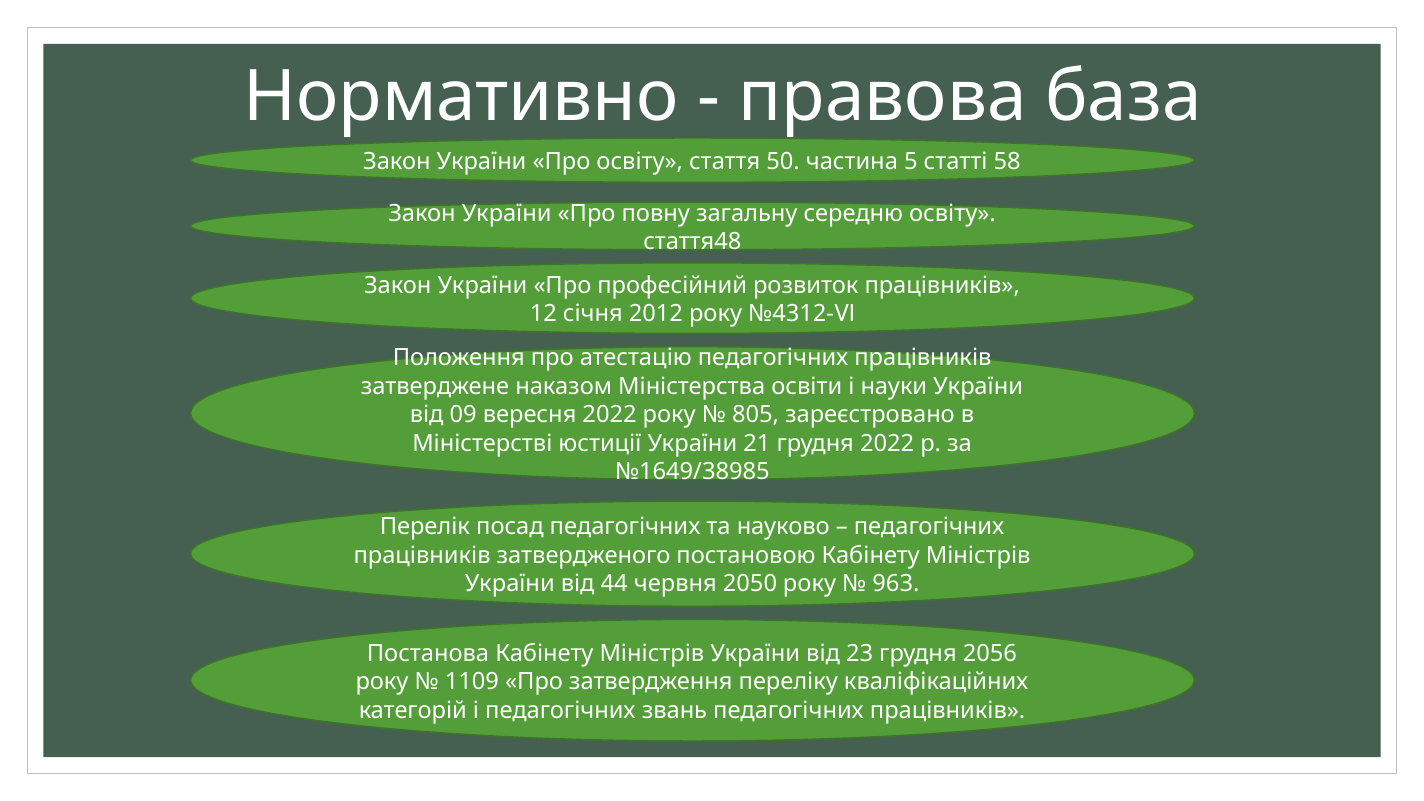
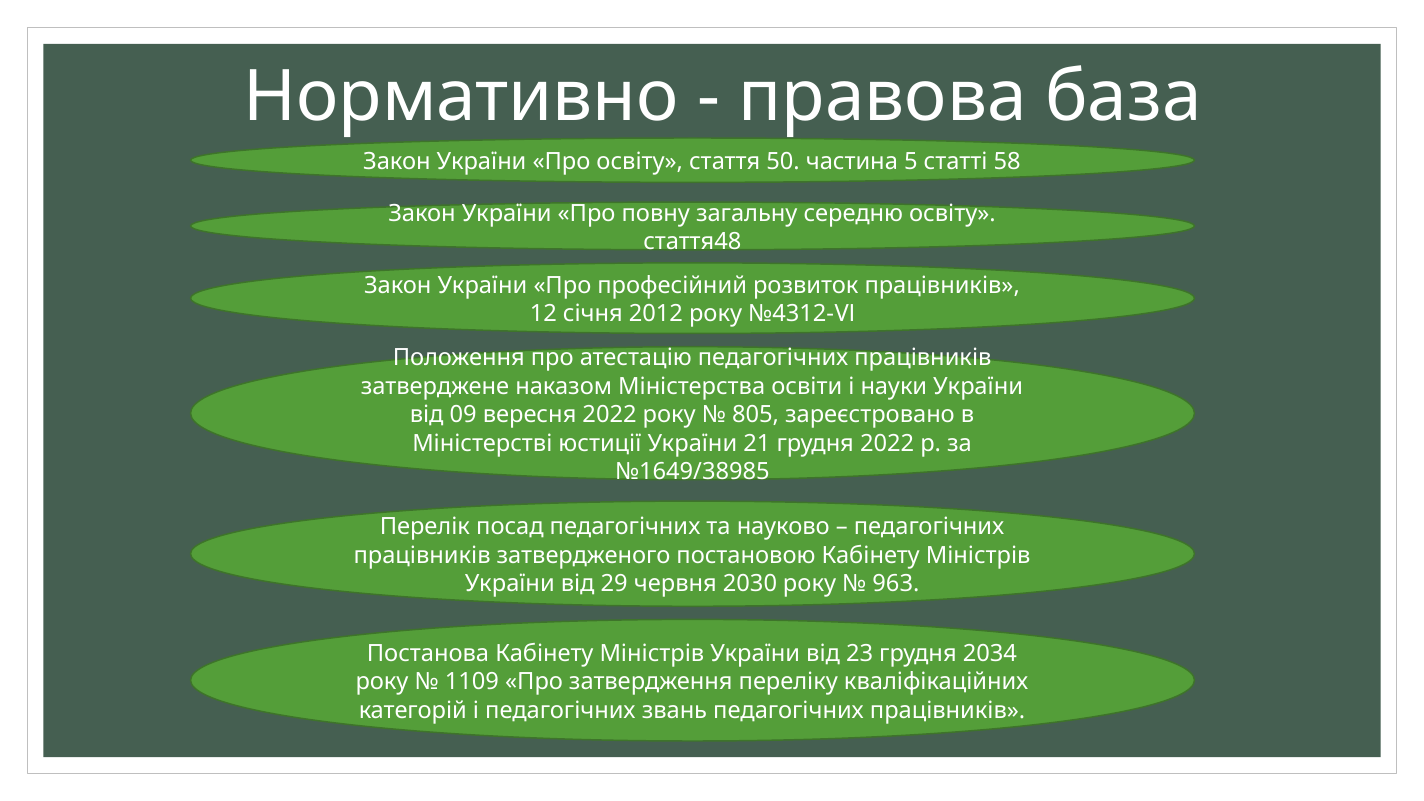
44: 44 -> 29 (614, 584)
2050: 2050 -> 2030 (750, 584)
2056: 2056 -> 2034 (990, 653)
